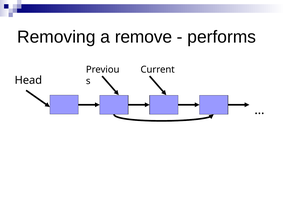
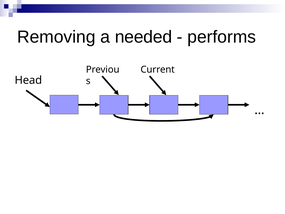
remove: remove -> needed (143, 37)
